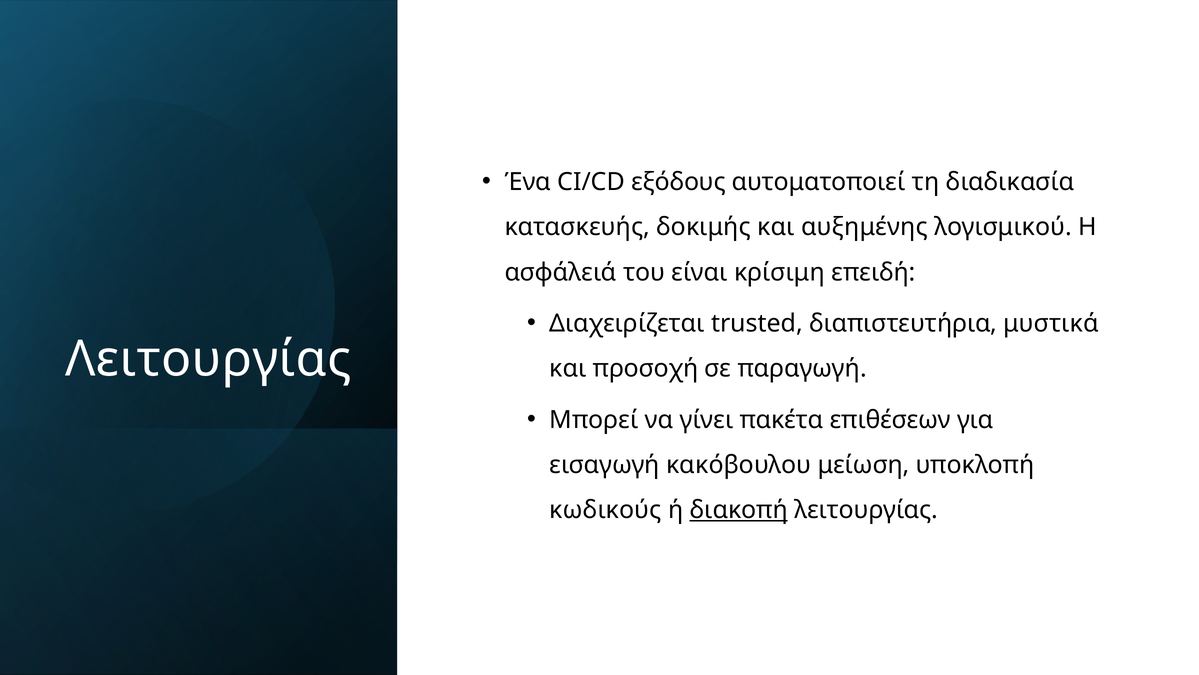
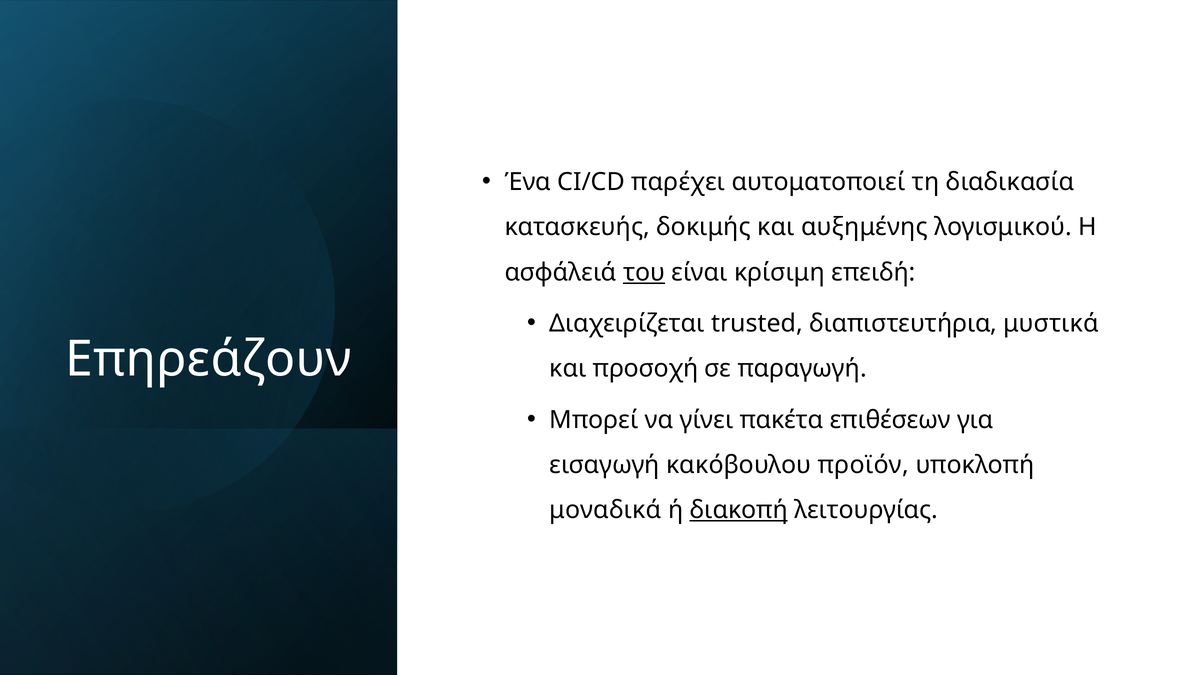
εξόδους: εξόδους -> παρέχει (678, 182)
του underline: none -> present (644, 272)
Λειτουργίας: Λειτουργίας -> Επηρεάζουν (208, 359)
μείωση: μείωση -> προϊόν (863, 465)
κωδικούς: κωδικούς -> μοναδικά (605, 510)
